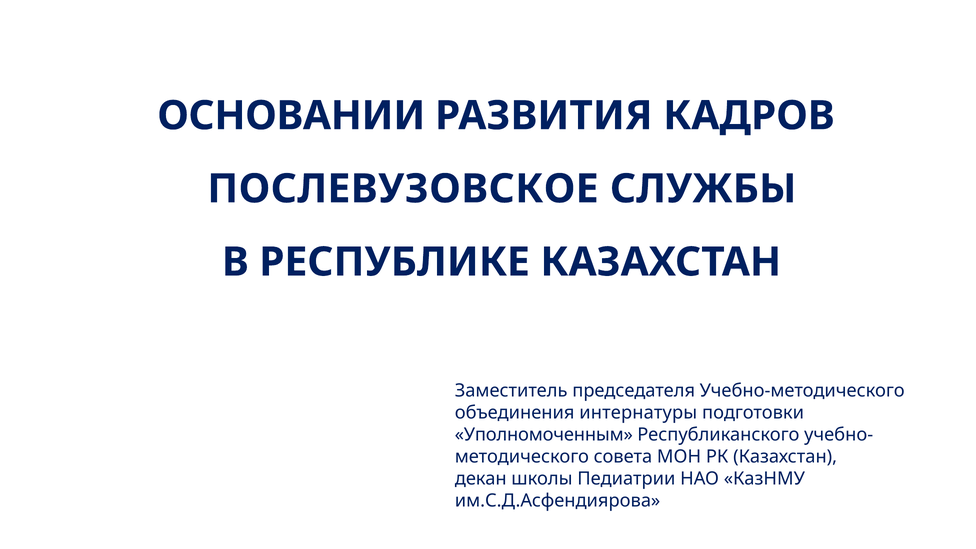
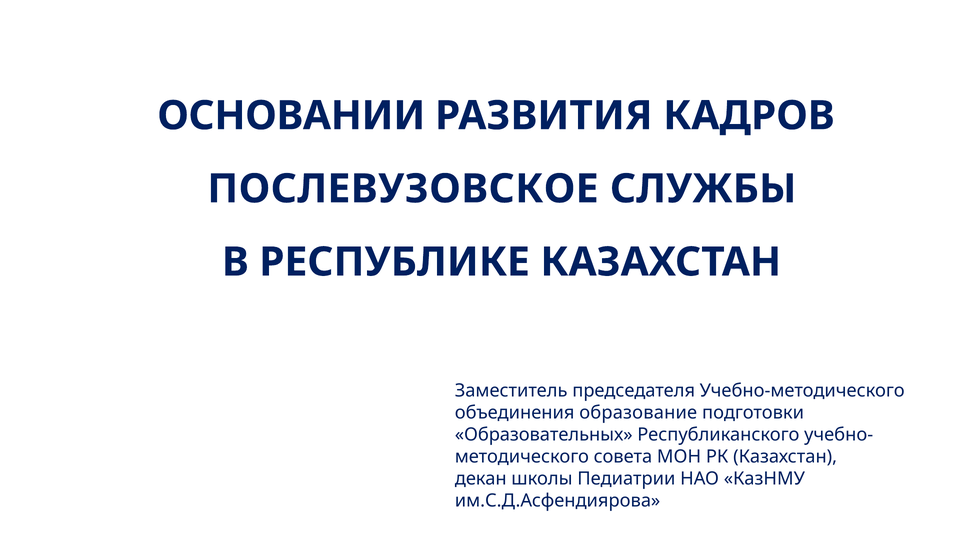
интернатуры: интернатуры -> образование (638, 413)
Уполномоченным: Уполномоченным -> Образовательных (544, 435)
